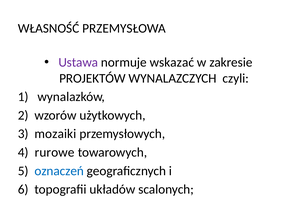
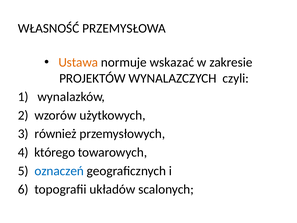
Ustawa colour: purple -> orange (78, 62)
mozaiki: mozaiki -> również (56, 134)
rurowe: rurowe -> którego (55, 152)
